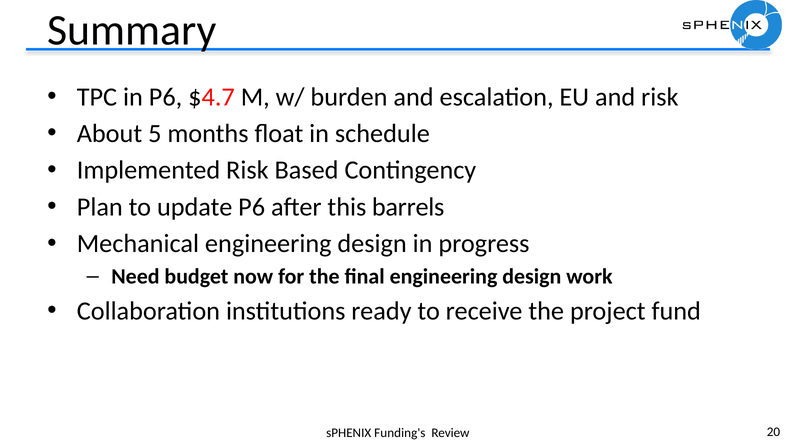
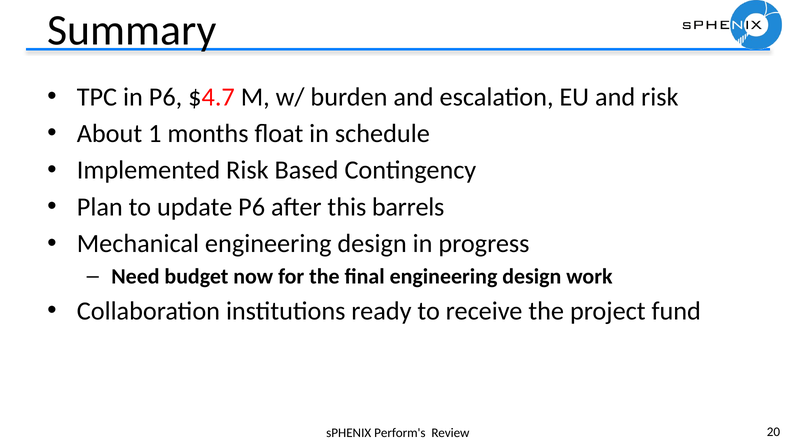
5: 5 -> 1 (155, 134)
Funding's: Funding's -> Perform's (400, 433)
